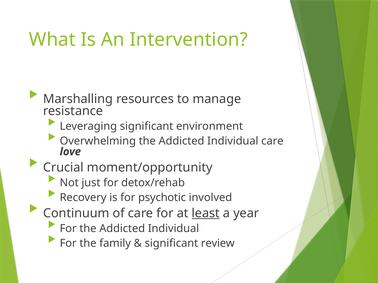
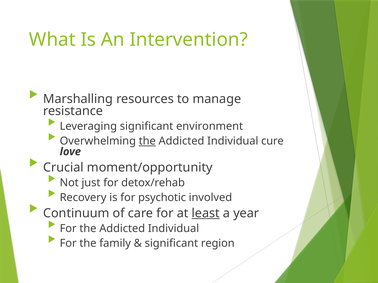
the underline: none -> present (147, 141)
Individual care: care -> cure (272, 141)
review: review -> region (218, 244)
